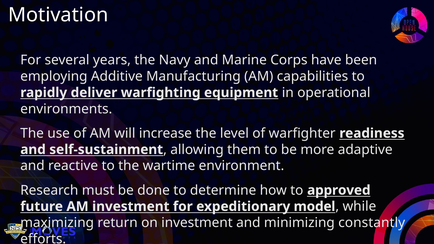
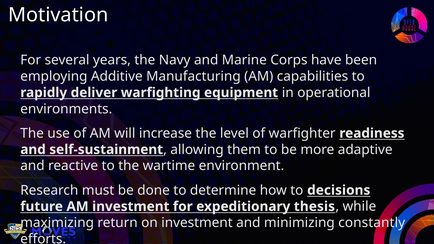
approved: approved -> decisions (339, 190)
model: model -> thesis (314, 207)
